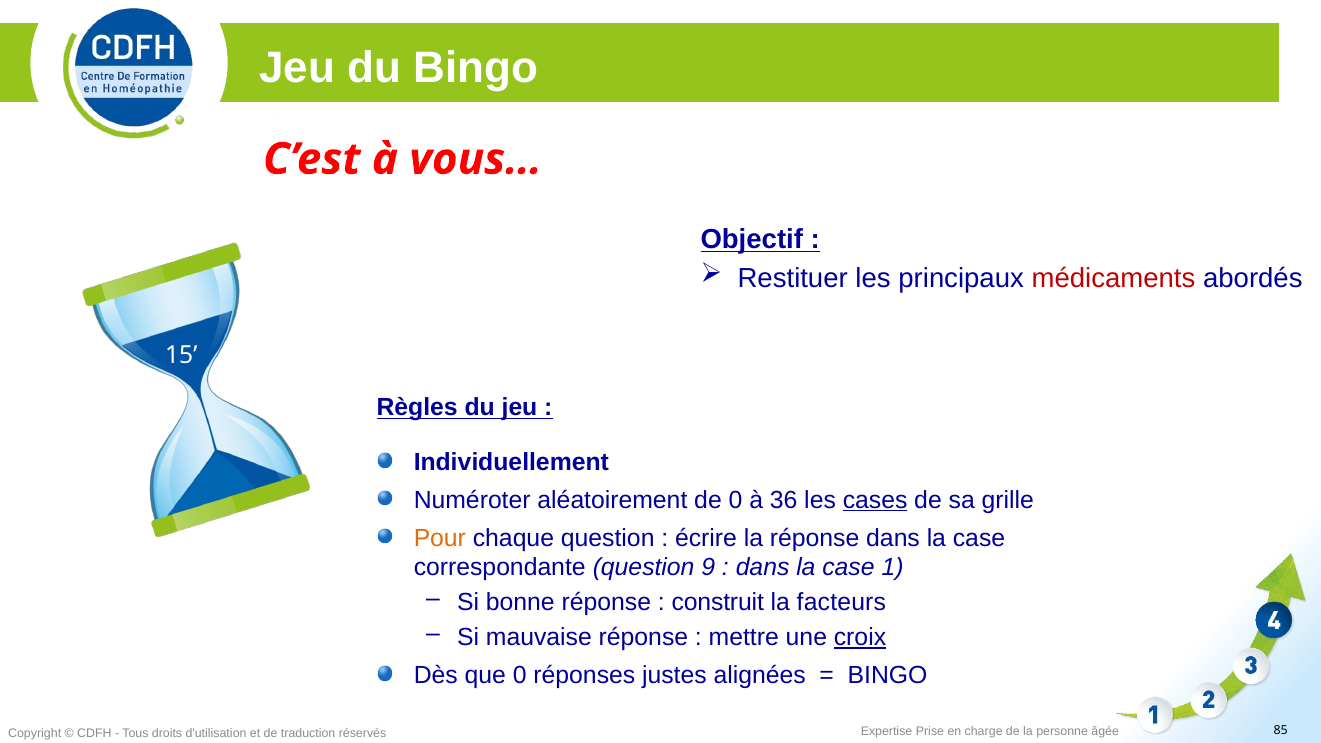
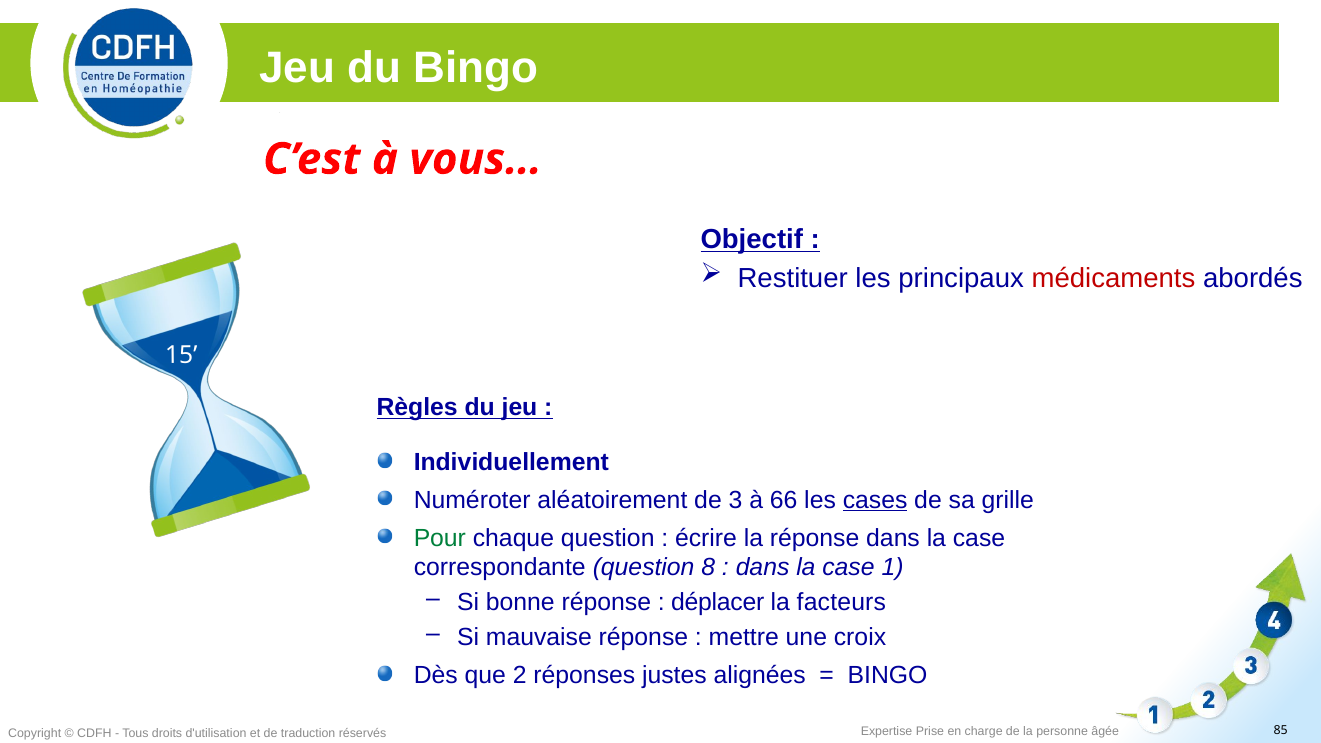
de 0: 0 -> 3 (736, 500)
36: 36 -> 66 (784, 500)
Pour colour: orange -> green (440, 538)
9: 9 -> 8 (708, 568)
construit: construit -> déplacer (718, 602)
croix underline: present -> none (860, 637)
que 0: 0 -> 2 (520, 675)
